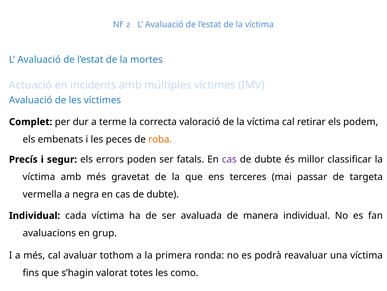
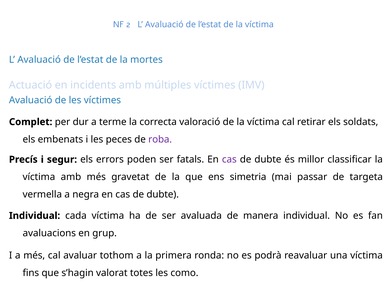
podem: podem -> soldats (361, 122)
roba colour: orange -> purple (160, 139)
terceres: terceres -> simetria (248, 177)
